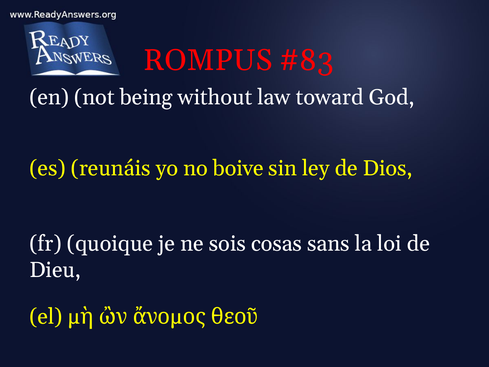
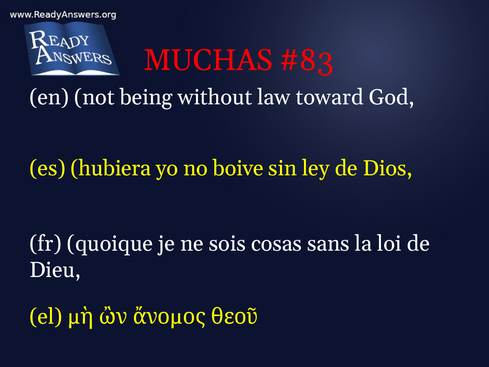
ROMPUS: ROMPUS -> MUCHAS (208, 60)
reunáis: reunáis -> hubiera (111, 168)
